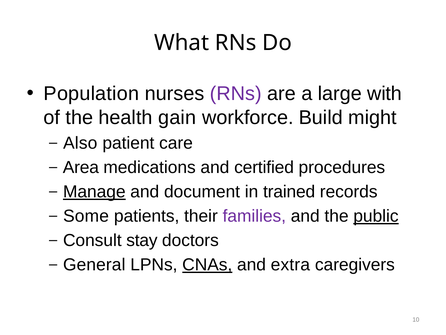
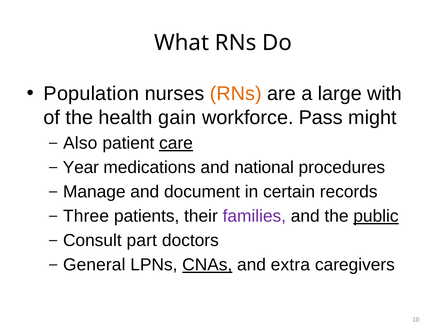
RNs colour: purple -> orange (236, 94)
Build: Build -> Pass (321, 117)
care underline: none -> present (176, 143)
Area: Area -> Year (81, 167)
certified: certified -> national (264, 167)
Manage underline: present -> none (94, 192)
trained: trained -> certain (289, 192)
Some: Some -> Three (86, 216)
stay: stay -> part (142, 240)
